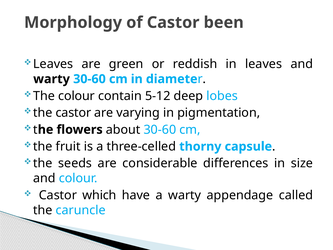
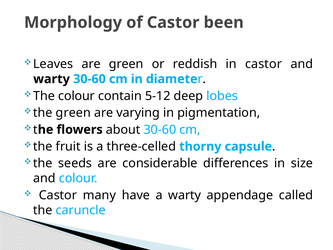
in leaves: leaves -> castor (264, 64)
the castor: castor -> green (73, 113)
which: which -> many (99, 195)
